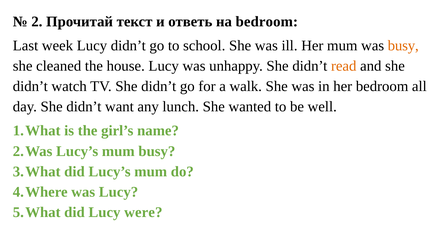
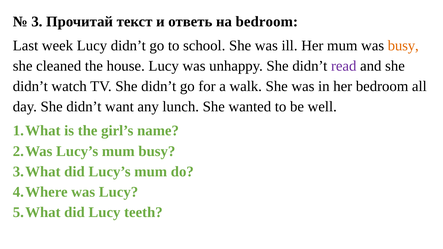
2: 2 -> 3 (37, 22)
read colour: orange -> purple (344, 66)
were: were -> teeth (143, 212)
